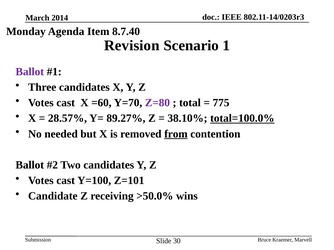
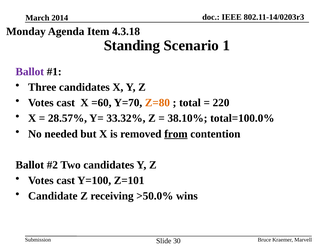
8.7.40: 8.7.40 -> 4.3.18 (126, 32)
Revision: Revision -> Standing (132, 46)
Z=80 colour: purple -> orange (157, 103)
775: 775 -> 220 (221, 103)
89.27%: 89.27% -> 33.32% (126, 119)
total=100.0% underline: present -> none (242, 119)
